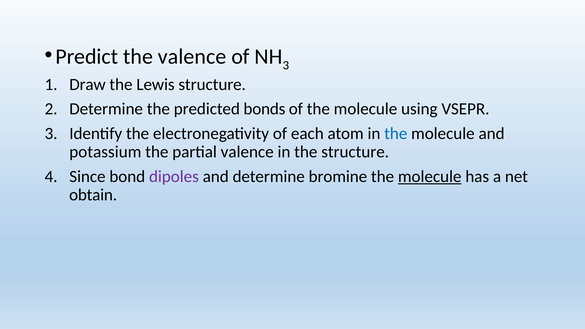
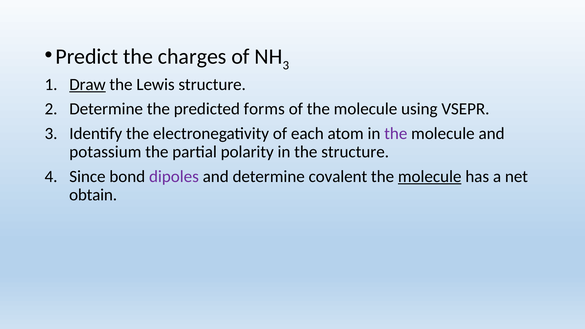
the valence: valence -> charges (192, 57)
Draw underline: none -> present (87, 85)
bonds: bonds -> forms (264, 109)
the colour: blue -> purple (396, 134)
partial valence: valence -> polarity (247, 152)
bromine: bromine -> covalent (338, 177)
